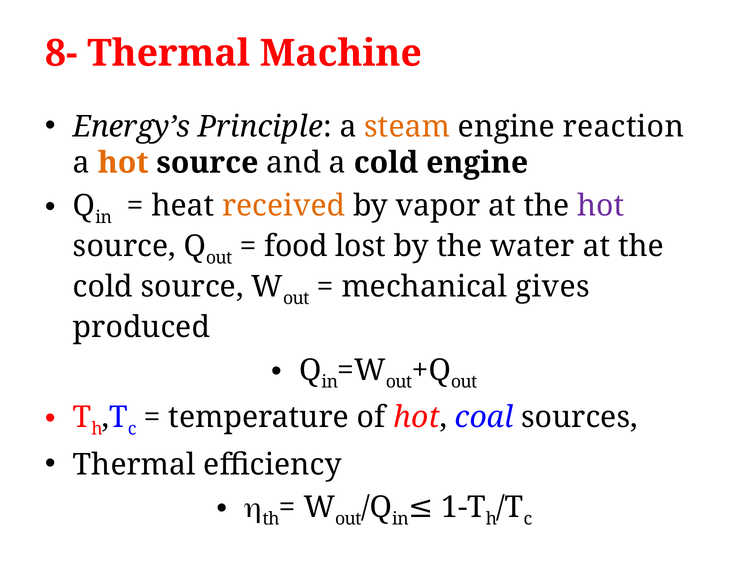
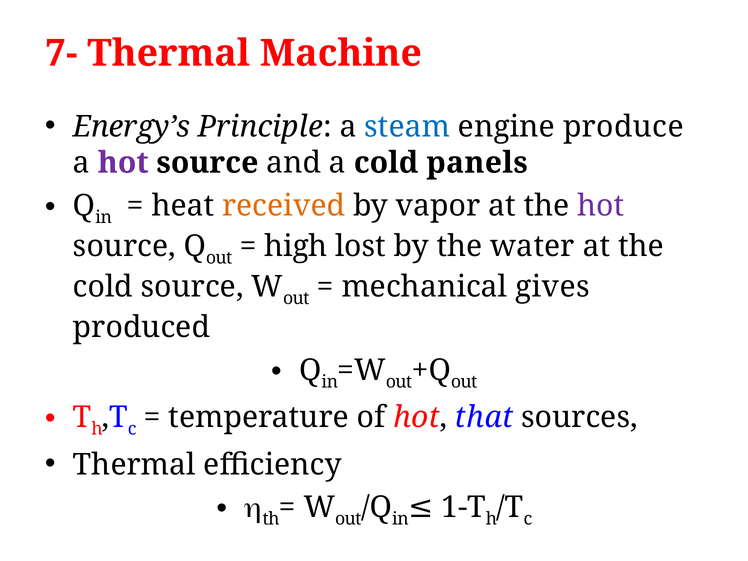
8-: 8- -> 7- (61, 53)
steam colour: orange -> blue (407, 127)
reaction: reaction -> produce (623, 127)
hot colour: orange -> purple (123, 163)
cold engine: engine -> panels (477, 163)
food: food -> high (296, 246)
coal: coal -> that (484, 417)
